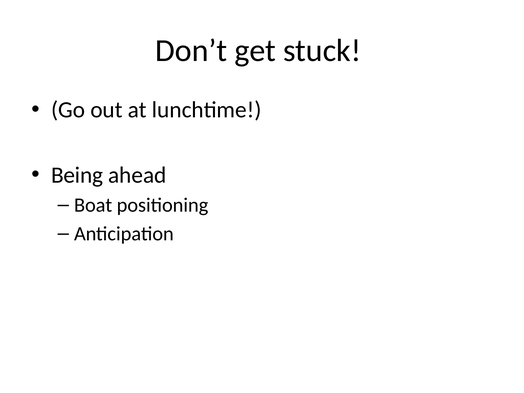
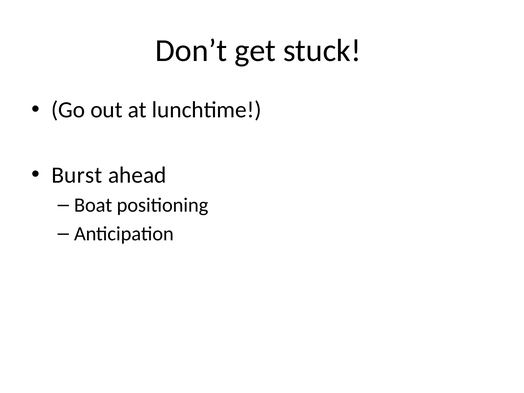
Being: Being -> Burst (77, 175)
